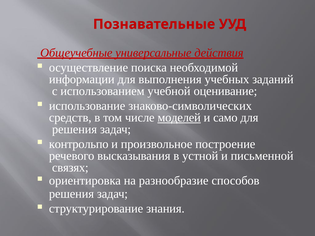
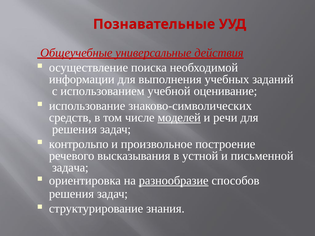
само: само -> речи (225, 118)
связях: связях -> задача (70, 168)
разнообразие underline: none -> present (174, 181)
